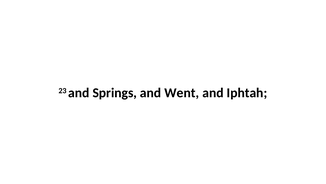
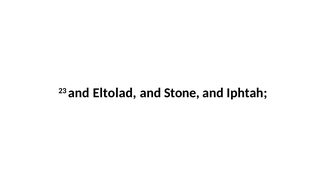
Springs: Springs -> Eltolad (115, 93)
Went: Went -> Stone (182, 93)
